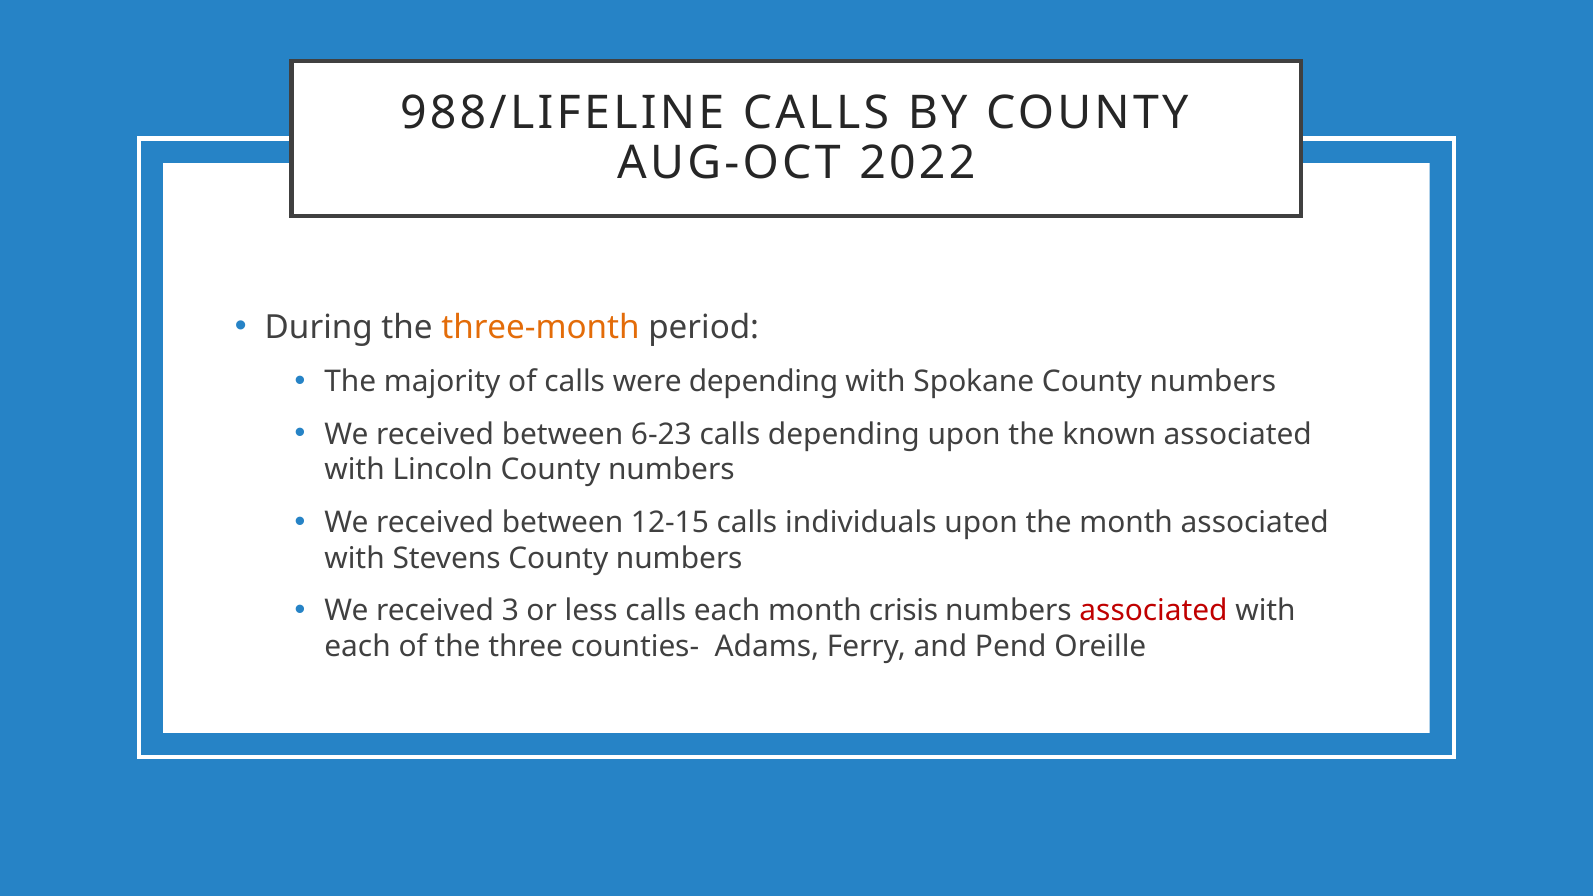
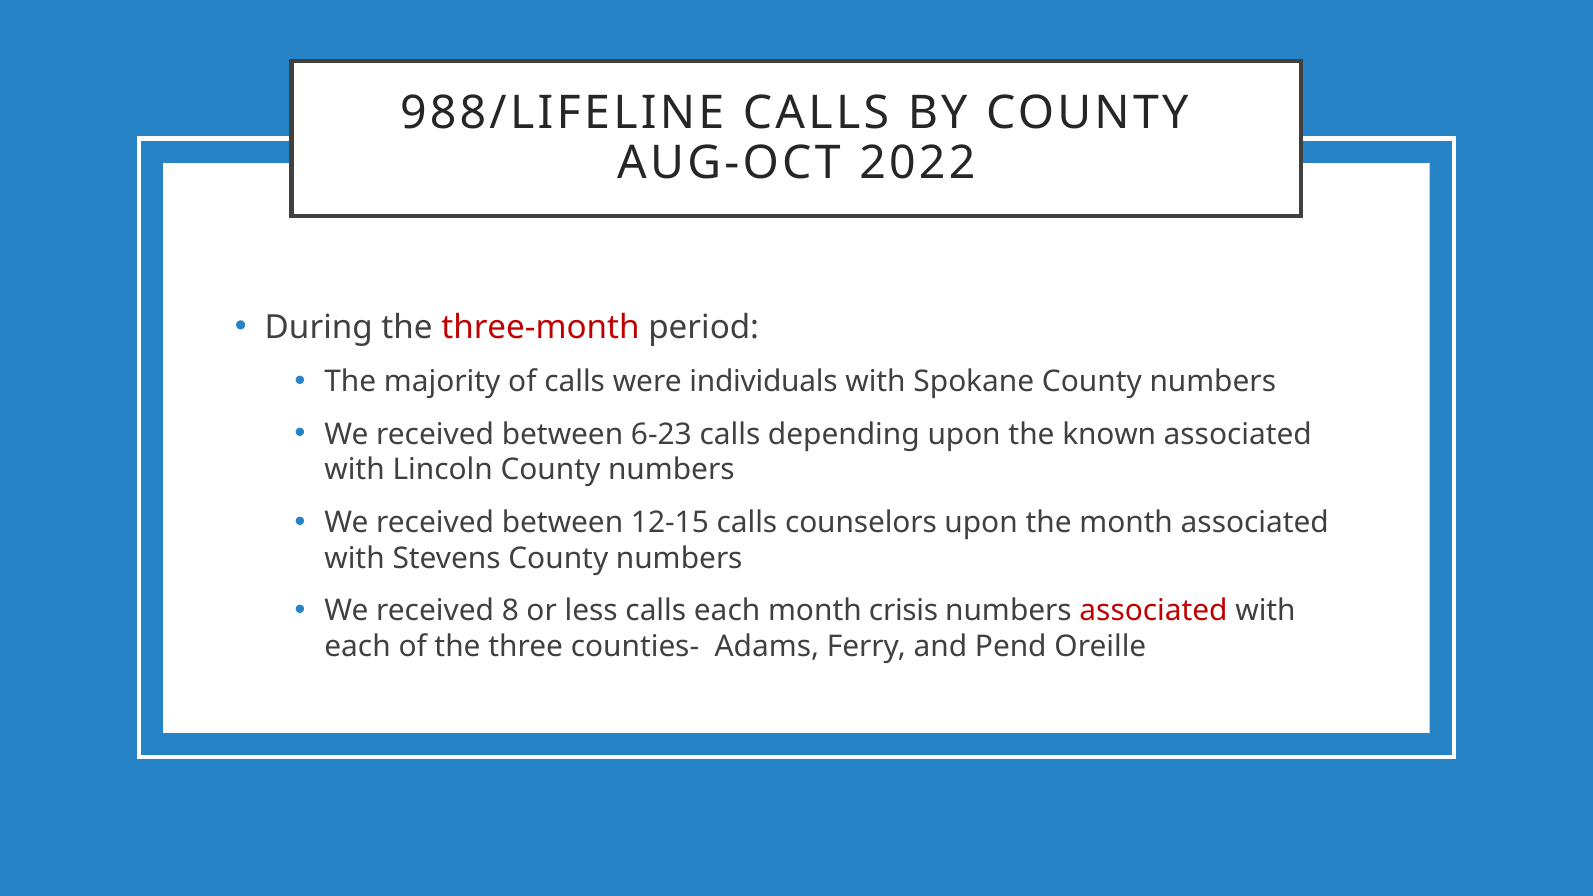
three-month colour: orange -> red (540, 328)
were depending: depending -> individuals (764, 382)
individuals: individuals -> counselors (861, 523)
3: 3 -> 8 (510, 611)
